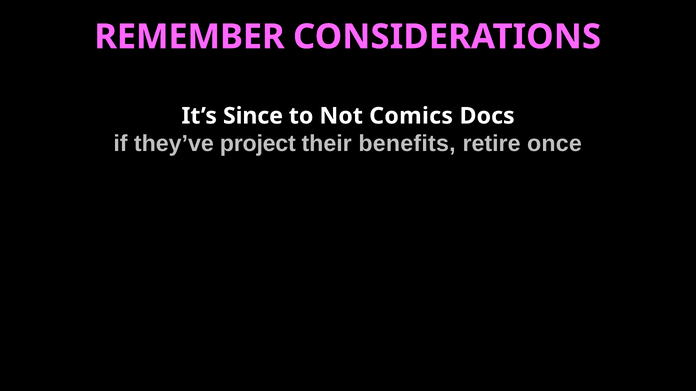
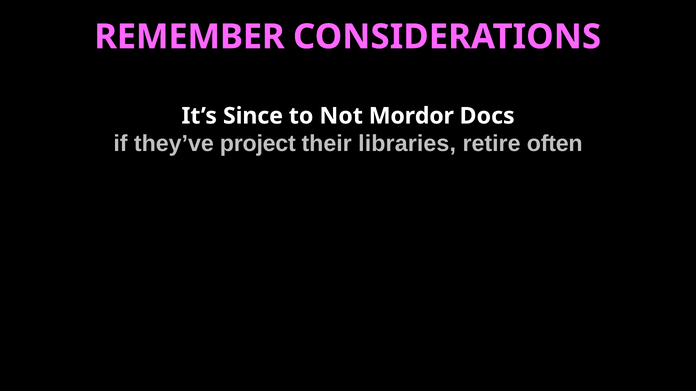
Comics: Comics -> Mordor (411, 116)
benefits: benefits -> libraries (407, 144)
once: once -> often (555, 144)
